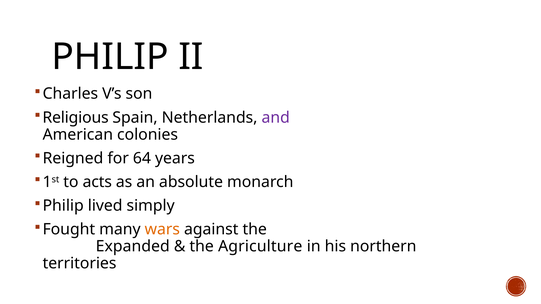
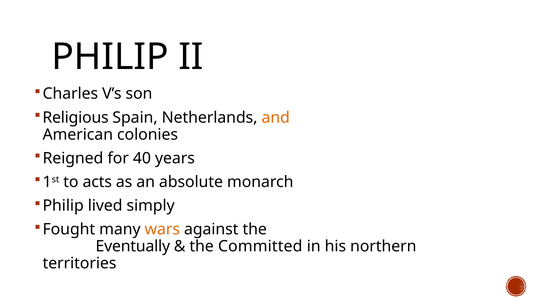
and colour: purple -> orange (276, 118)
64: 64 -> 40 (142, 158)
Expanded: Expanded -> Eventually (133, 247)
Agriculture: Agriculture -> Committed (260, 247)
